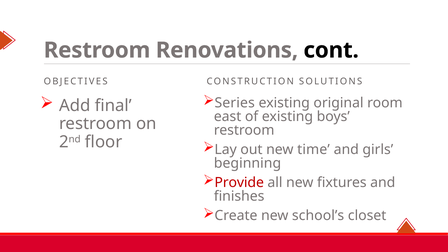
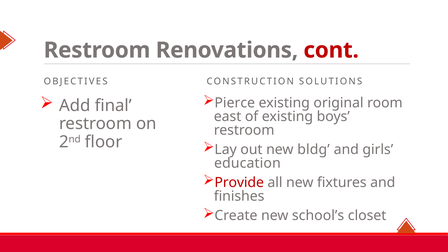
cont colour: black -> red (331, 50)
Series: Series -> Pierce (235, 103)
time: time -> bldg (314, 150)
beginning: beginning -> education (247, 163)
